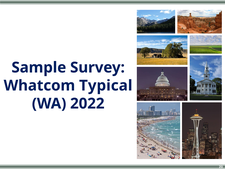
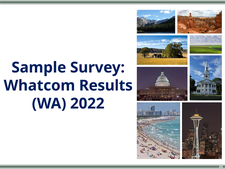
Typical: Typical -> Results (106, 85)
